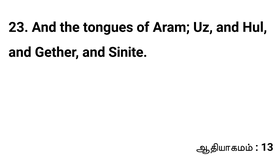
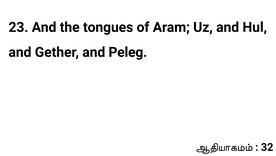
Sinite: Sinite -> Peleg (128, 52)
13: 13 -> 32 (267, 147)
